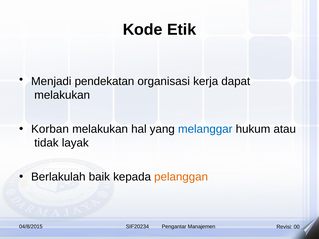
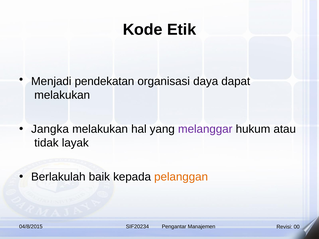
kerja: kerja -> daya (206, 81)
Korban: Korban -> Jangka (50, 129)
melanggar colour: blue -> purple (205, 129)
